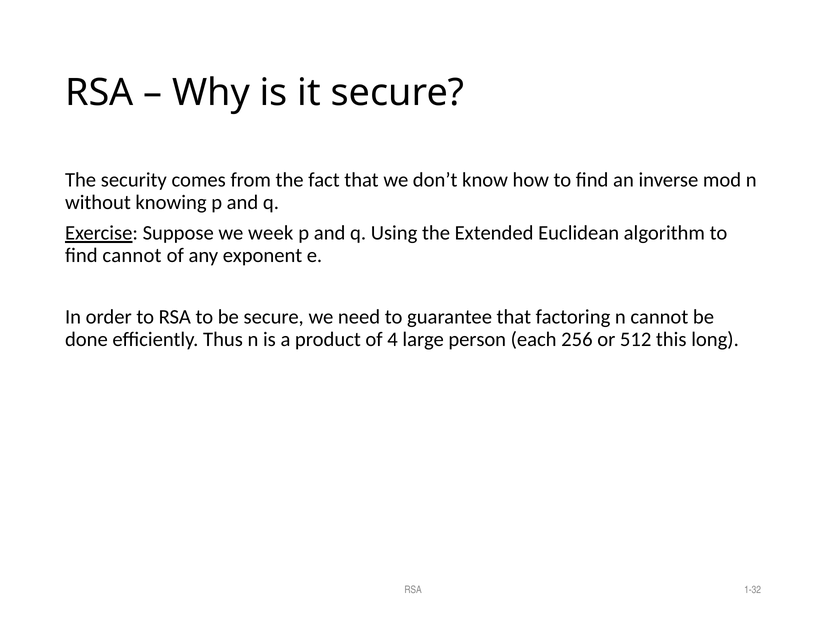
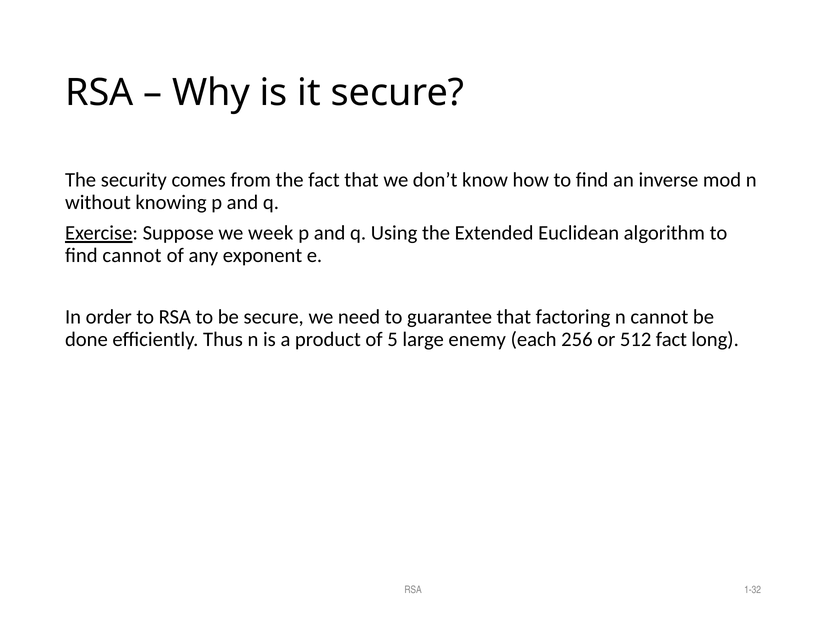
4: 4 -> 5 (393, 340)
person: person -> enemy (477, 340)
512 this: this -> fact (671, 340)
